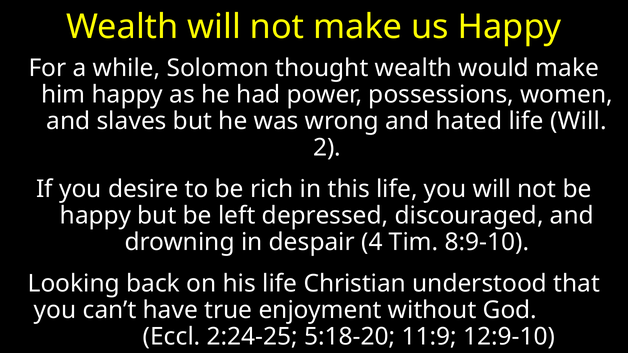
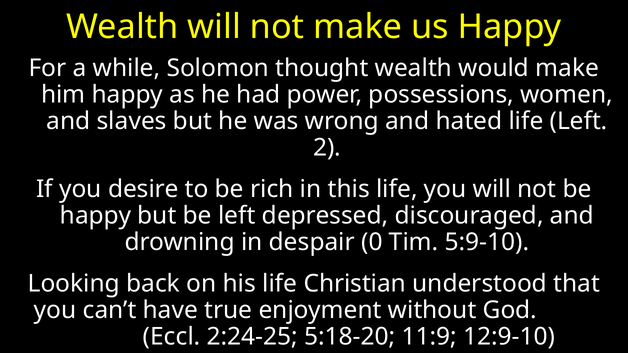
life Will: Will -> Left (579, 121)
4: 4 -> 0 (372, 242)
8:9-10: 8:9-10 -> 5:9-10 (487, 242)
